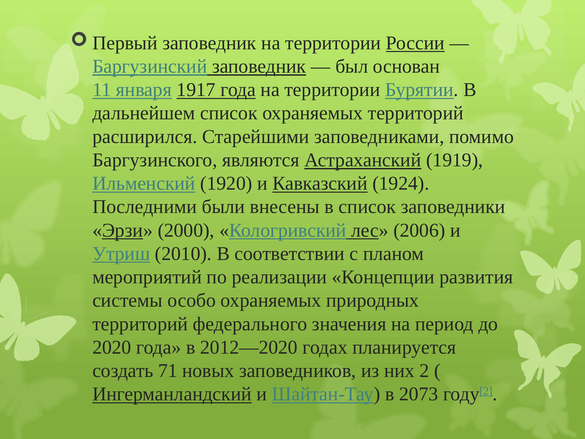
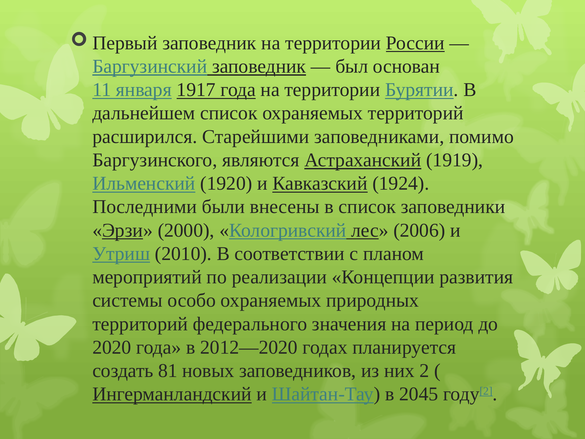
71: 71 -> 81 (168, 371)
2073: 2073 -> 2045 (419, 394)
